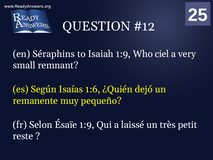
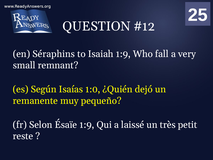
ciel: ciel -> fall (162, 54)
1:6: 1:6 -> 1:0 (93, 89)
